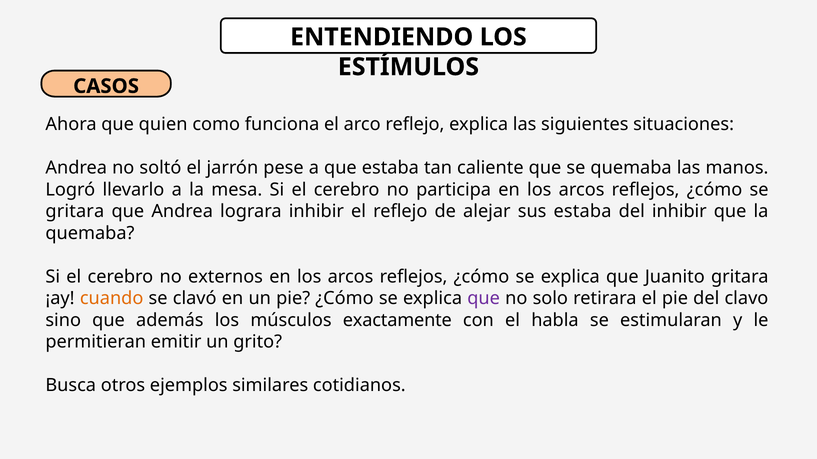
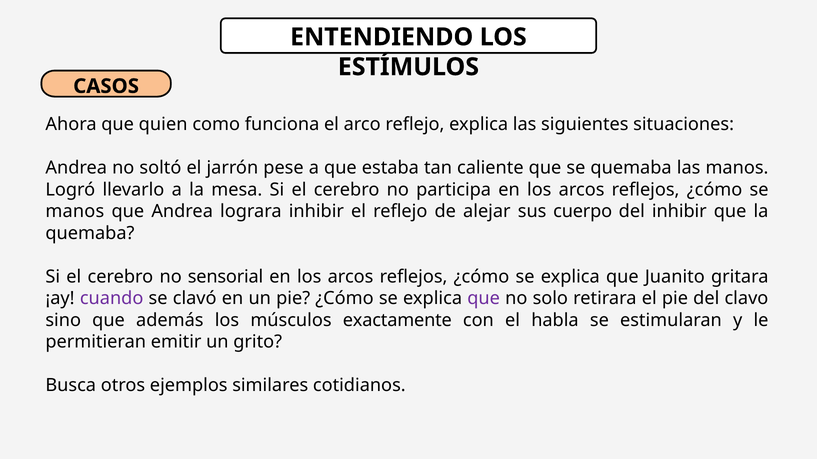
gritara: gritara -> manos (75, 212)
sus estaba: estaba -> cuerpo (583, 212)
externos: externos -> sensorial (226, 277)
cuando colour: orange -> purple (112, 299)
